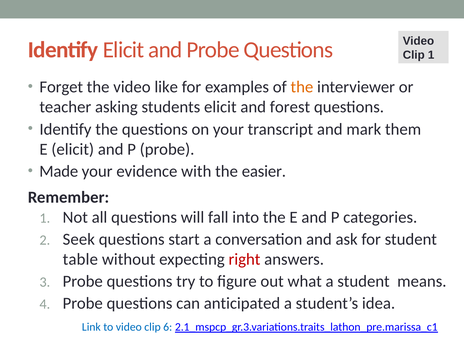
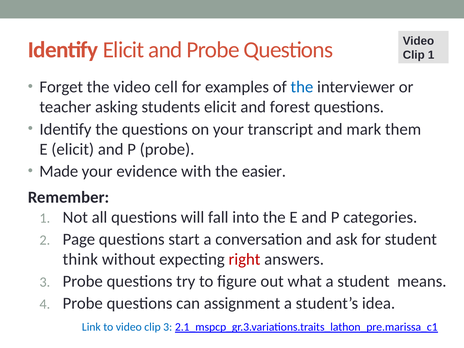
like: like -> cell (166, 87)
the colour: orange -> blue (302, 87)
Seek: Seek -> Page (79, 239)
table: table -> think (80, 259)
anticipated: anticipated -> assignment (242, 303)
clip 6: 6 -> 3 (168, 327)
